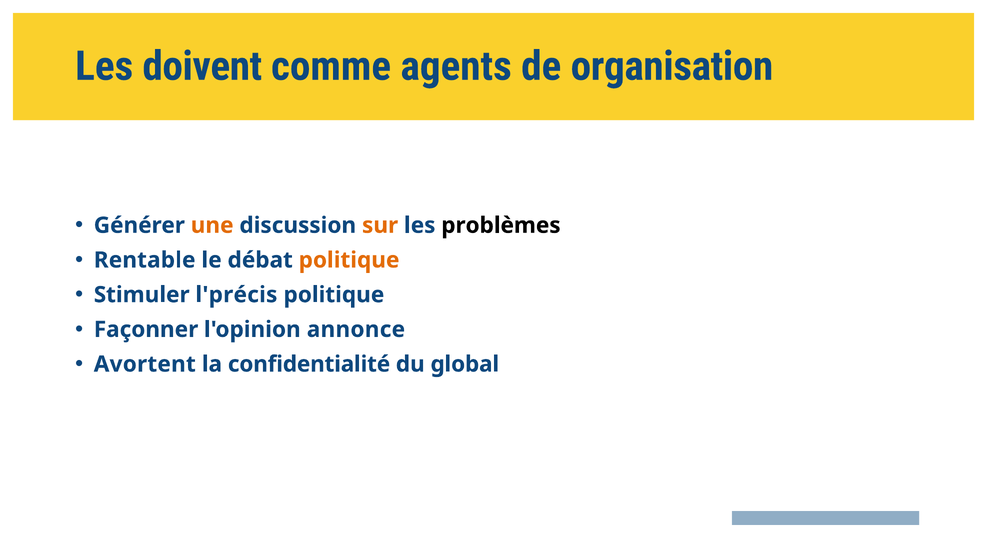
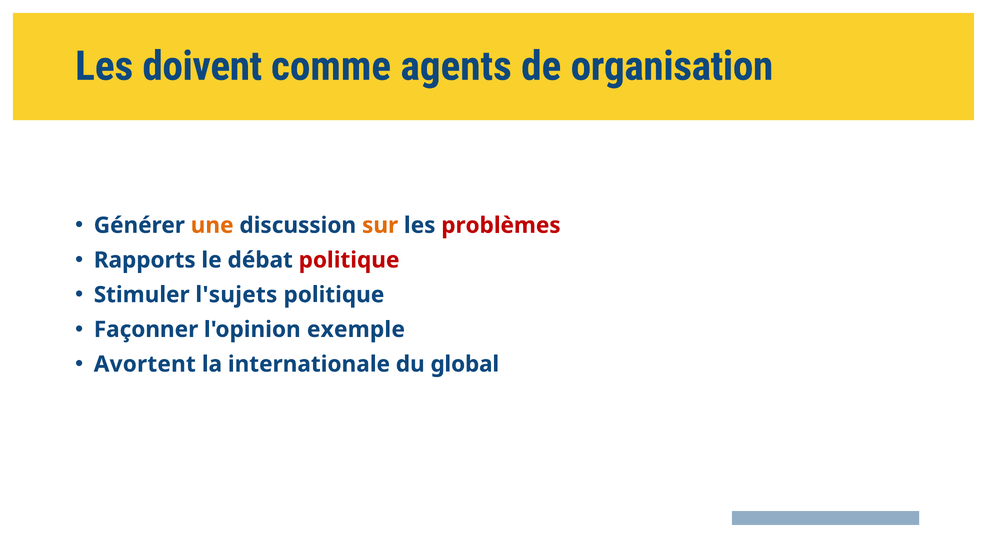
problèmes colour: black -> red (501, 225)
Rentable: Rentable -> Rapports (145, 260)
politique colour: orange -> red (349, 260)
l'précis: l'précis -> l'sujets (236, 295)
annonce: annonce -> exemple (356, 330)
confidentialité: confidentialité -> internationale (309, 364)
